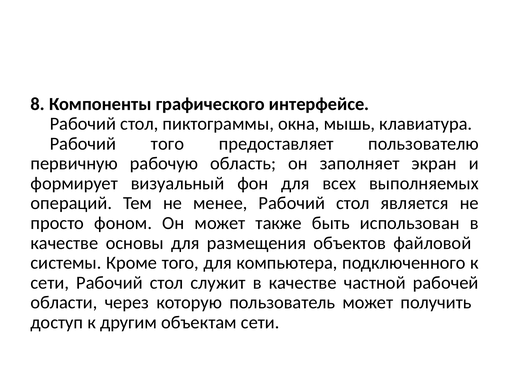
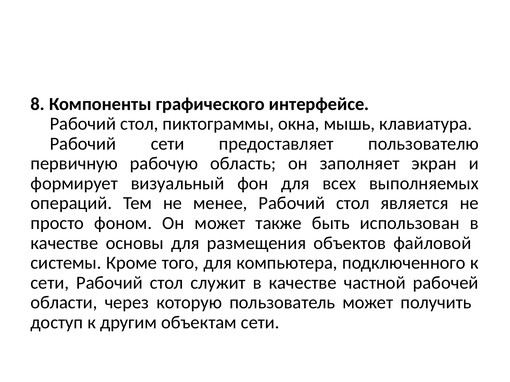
Рабочий того: того -> сети (168, 144)
